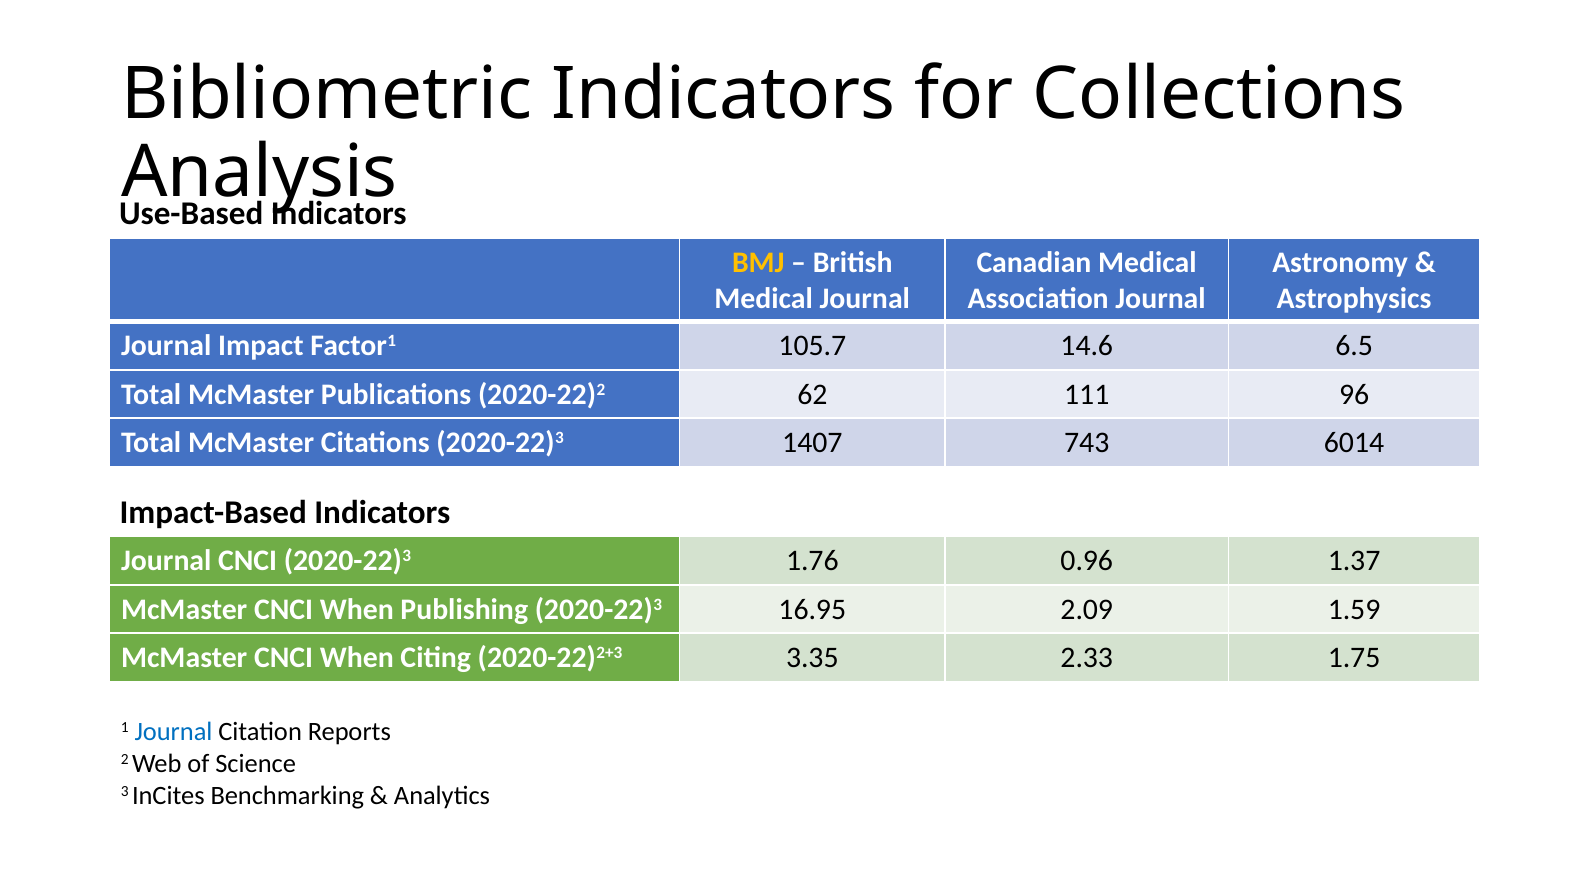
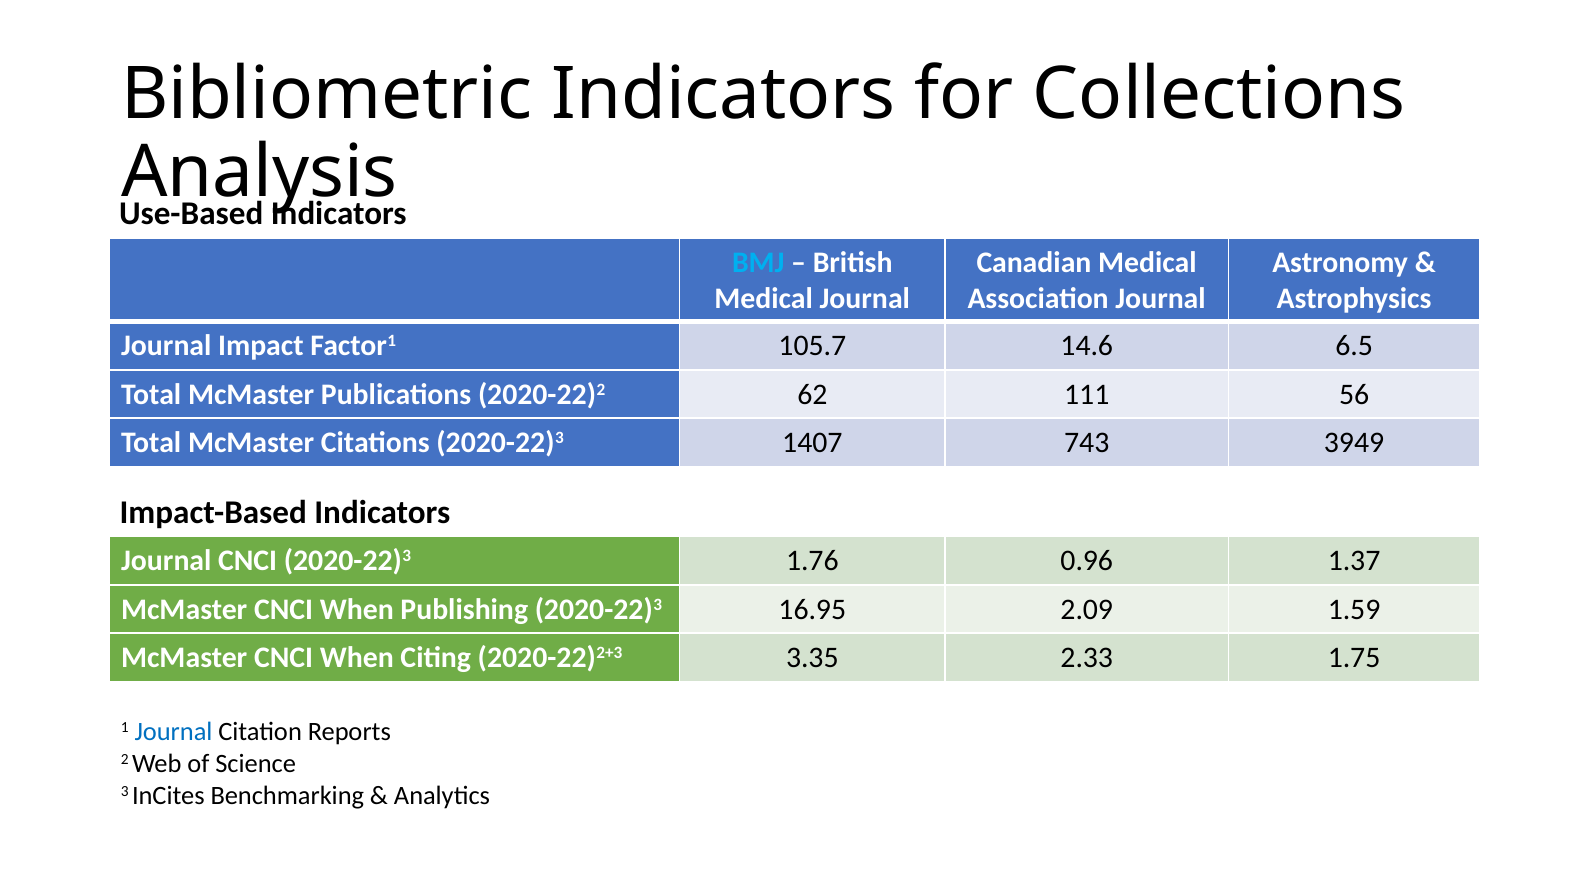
BMJ colour: yellow -> light blue (758, 262)
96: 96 -> 56 (1354, 394)
6014: 6014 -> 3949 (1354, 443)
